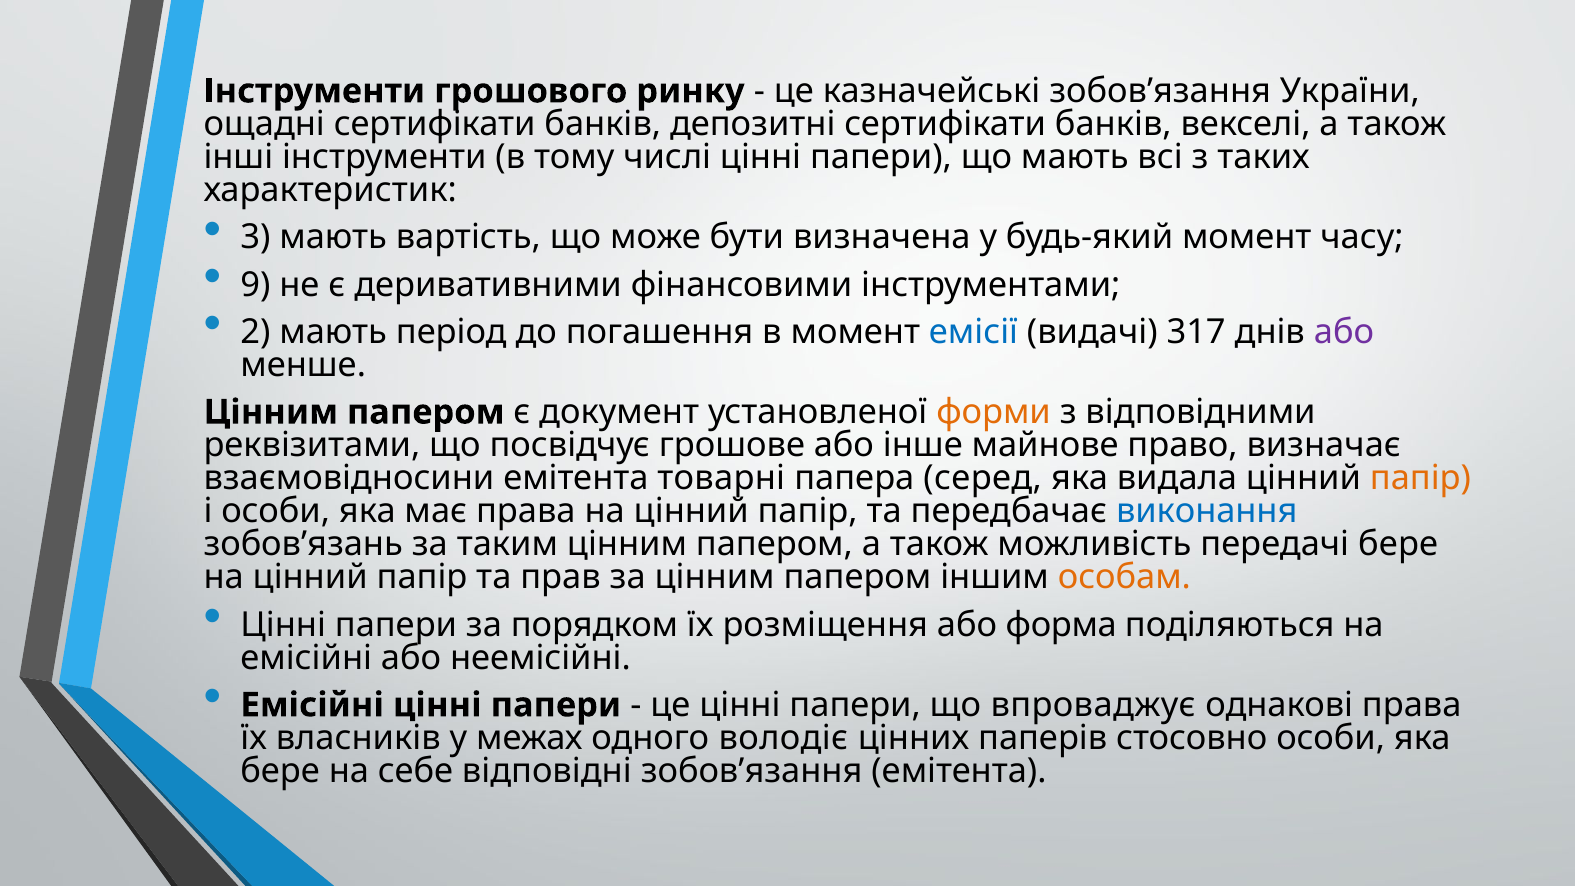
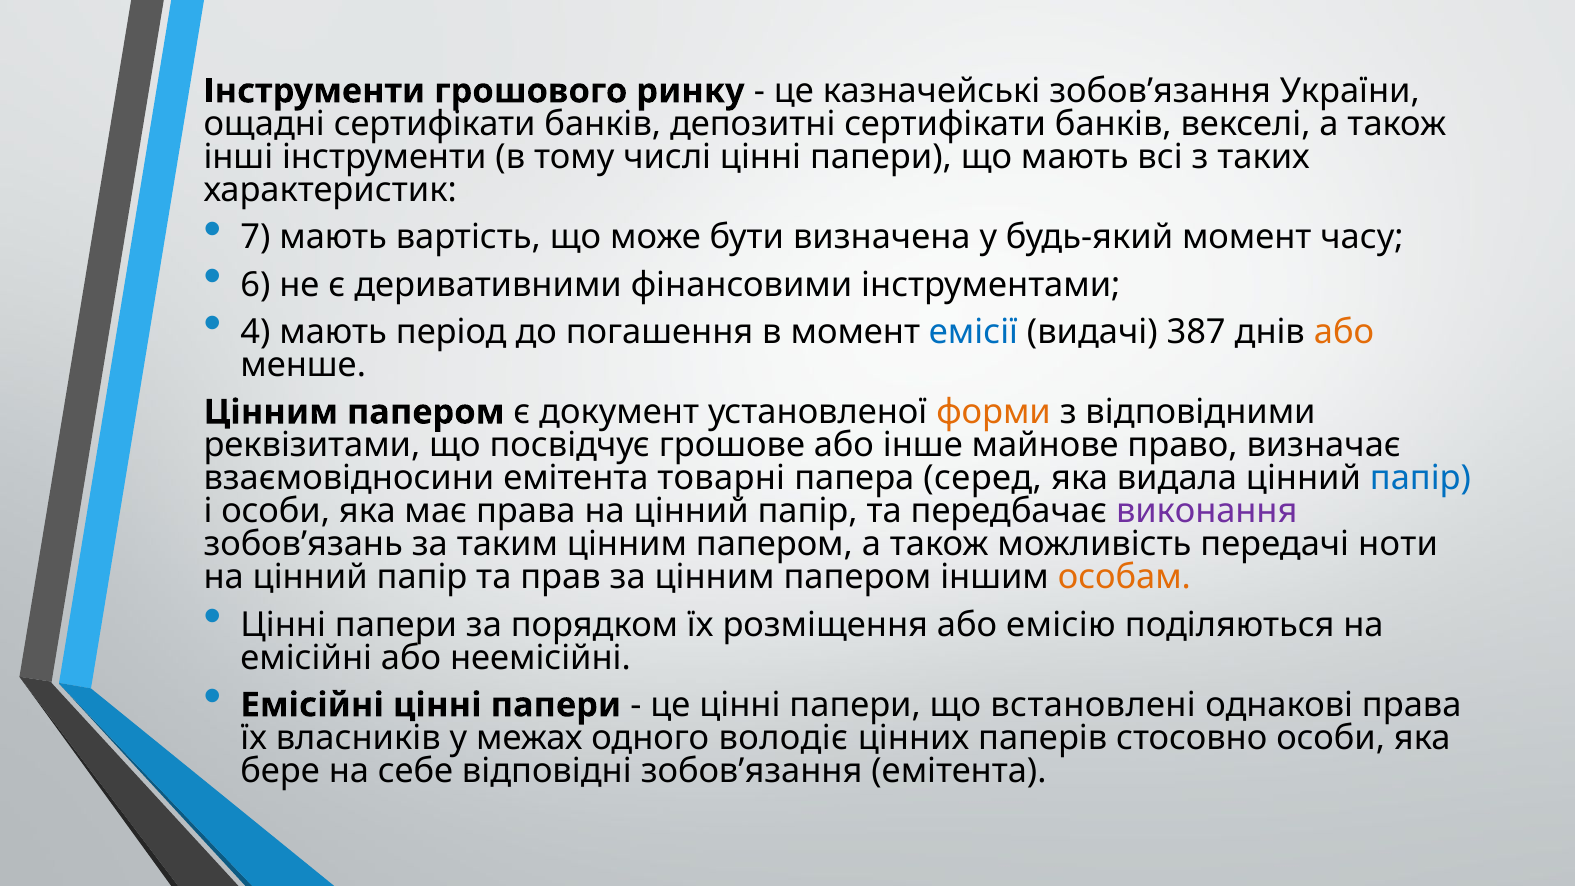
3: 3 -> 7 (255, 237)
9: 9 -> 6 (255, 285)
2: 2 -> 4 (255, 332)
317: 317 -> 387 (1196, 332)
або colour: purple -> orange (1344, 332)
папір colour: orange -> blue (1420, 478)
виконання colour: blue -> purple (1207, 511)
передачі бере: бере -> ноти (1398, 544)
форма: форма -> емісію (1061, 625)
впроваджує: впроваджує -> встановлені (1093, 705)
